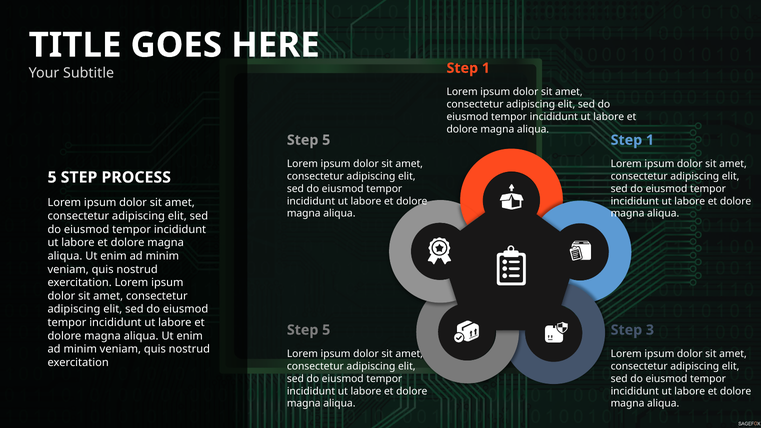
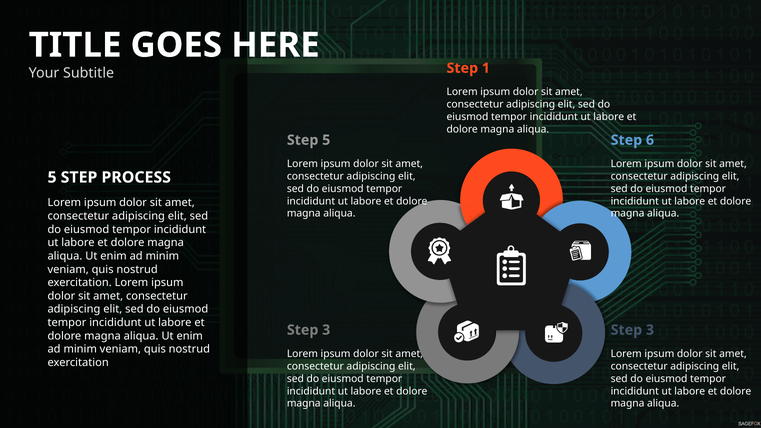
1: 1 -> 6 (650, 140)
5: 5 -> 3 (326, 330)
